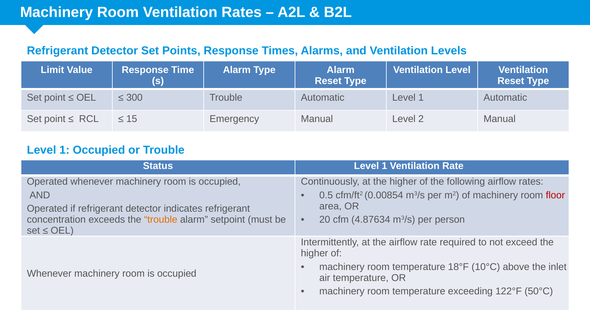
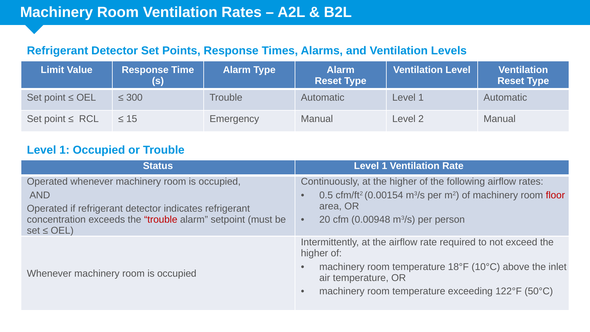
0.00854: 0.00854 -> 0.00154 (384, 195)
4.87634: 4.87634 -> 0.00948 (371, 220)
trouble colour: orange -> red (161, 220)
